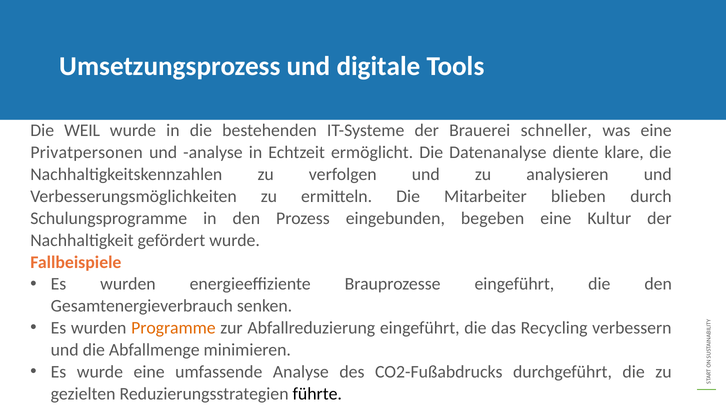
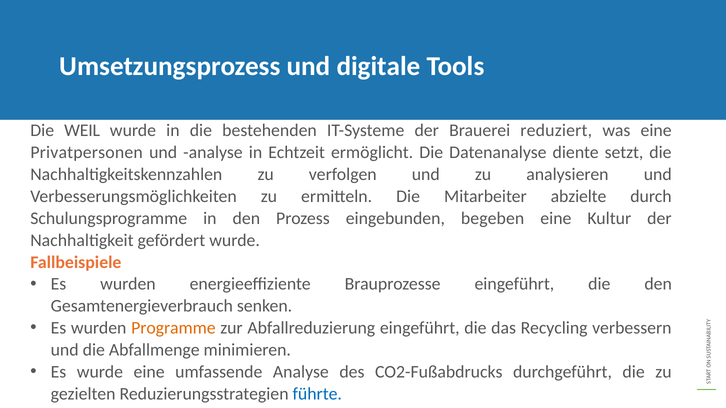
schneller: schneller -> reduziert (556, 131)
klare: klare -> setzt (624, 153)
blieben: blieben -> abzielte (579, 197)
führte colour: black -> blue (317, 394)
